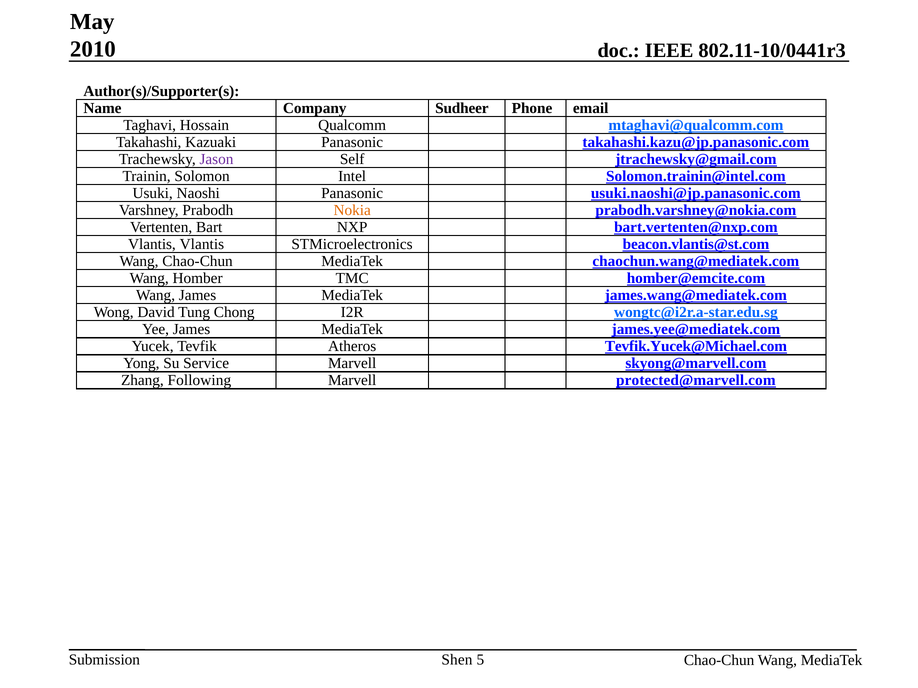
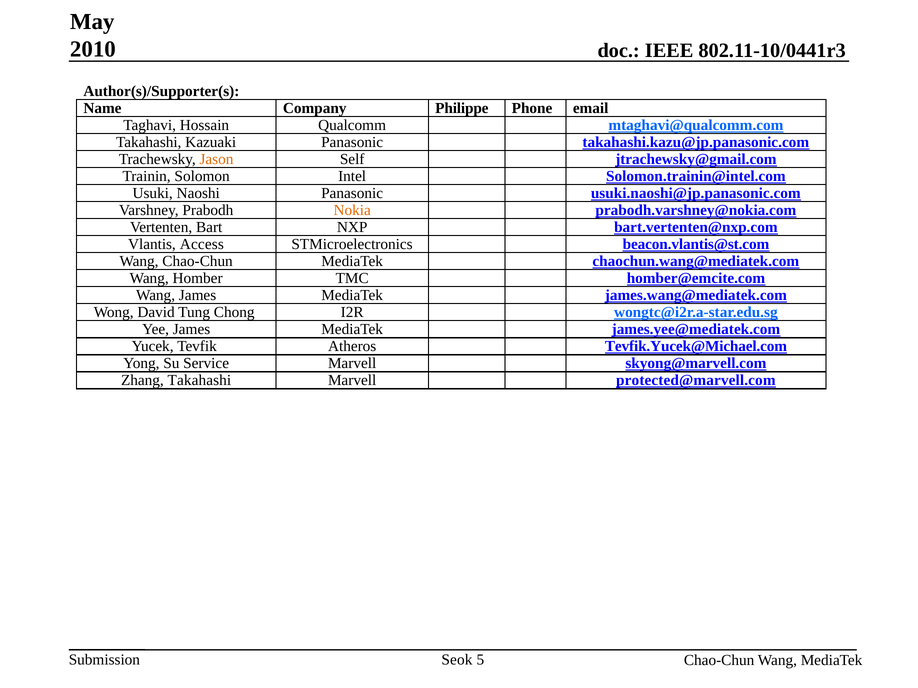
Sudheer: Sudheer -> Philippe (462, 108)
Jason colour: purple -> orange (216, 159)
Vlantis Vlantis: Vlantis -> Access (202, 244)
Zhang Following: Following -> Takahashi (199, 381)
Shen: Shen -> Seok (457, 660)
